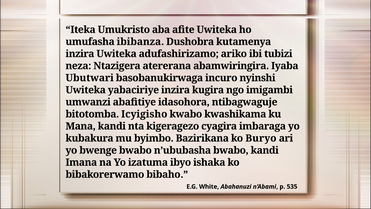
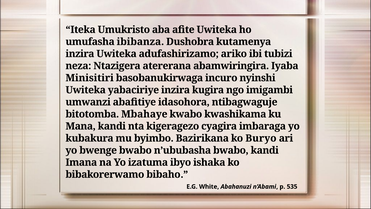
Ubutwari: Ubutwari -> Minisitiri (90, 78)
Icyigisho: Icyigisho -> Mbahaye (144, 114)
